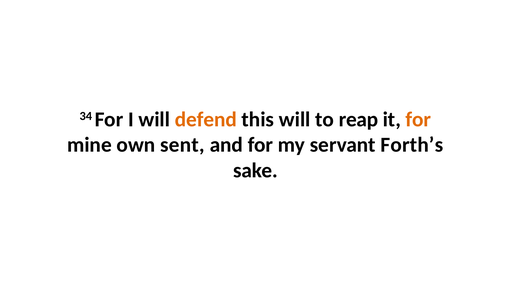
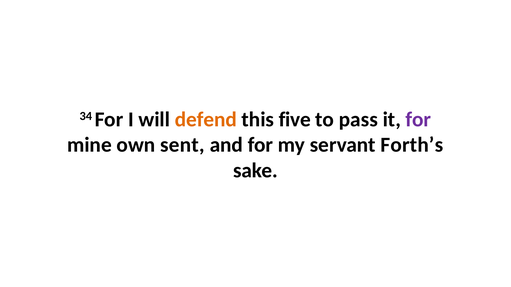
this will: will -> five (295, 120)
reap: reap -> pass (358, 120)
for colour: orange -> purple (418, 120)
